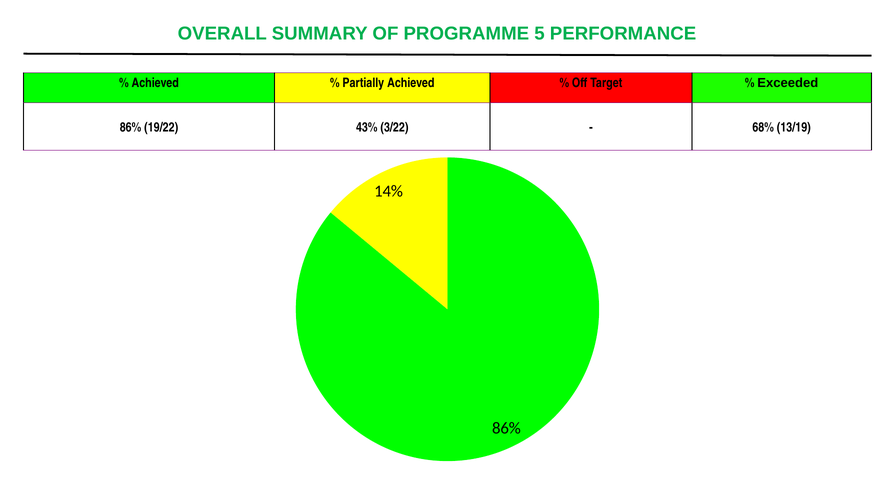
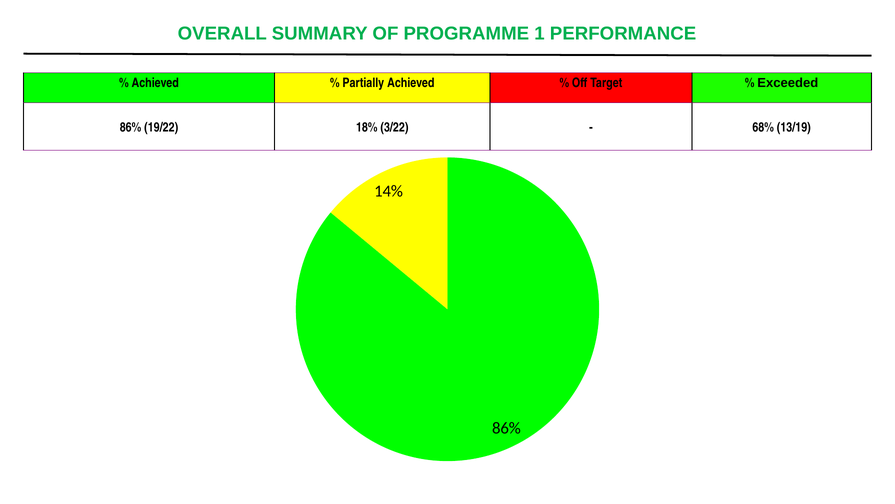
5: 5 -> 1 (540, 33)
43%: 43% -> 18% (367, 127)
